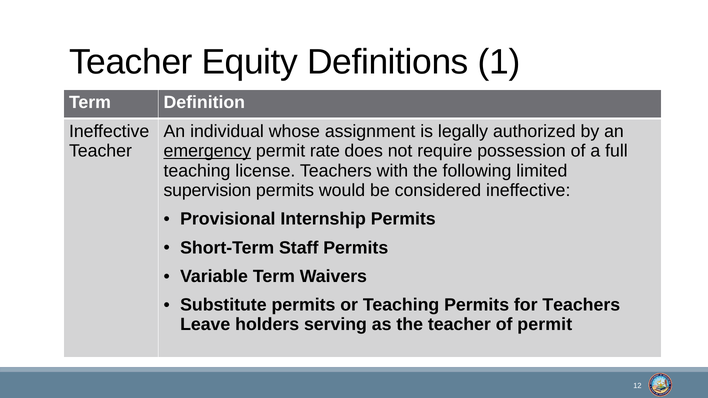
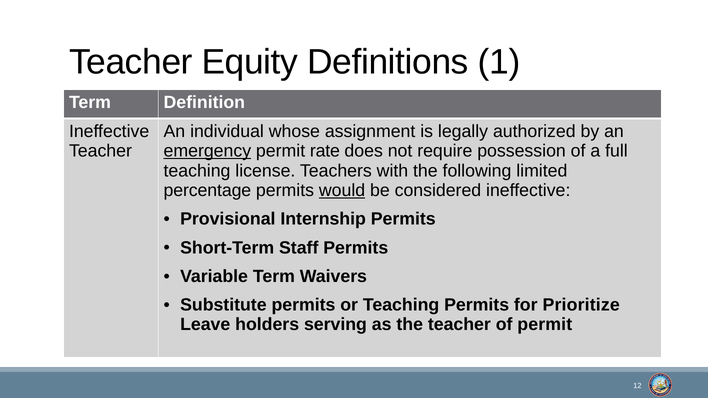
supervision: supervision -> percentage (207, 191)
would underline: none -> present (342, 191)
for Teachers: Teachers -> Prioritize (581, 305)
